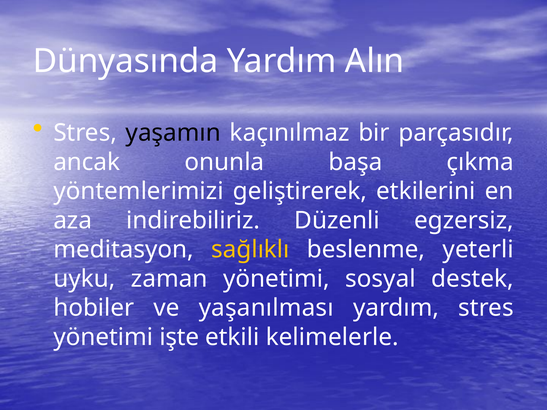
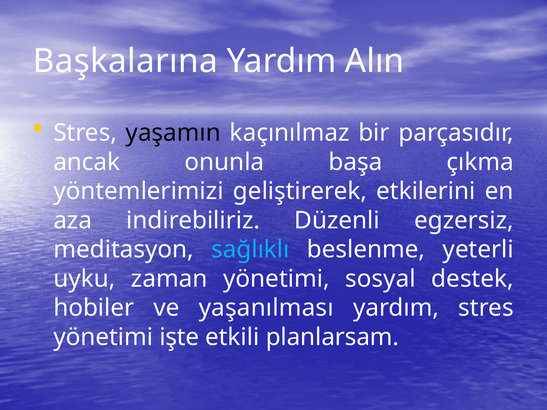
Dünyasında: Dünyasında -> Başkalarına (125, 61)
sağlıklı colour: yellow -> light blue (250, 250)
kelimelerle: kelimelerle -> planlarsam (332, 337)
